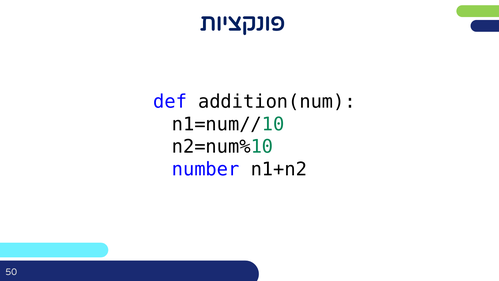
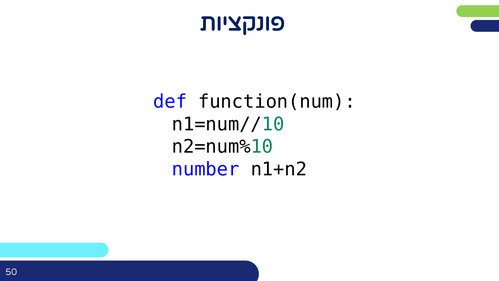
addition(num: addition(num -> function(num (277, 102)
